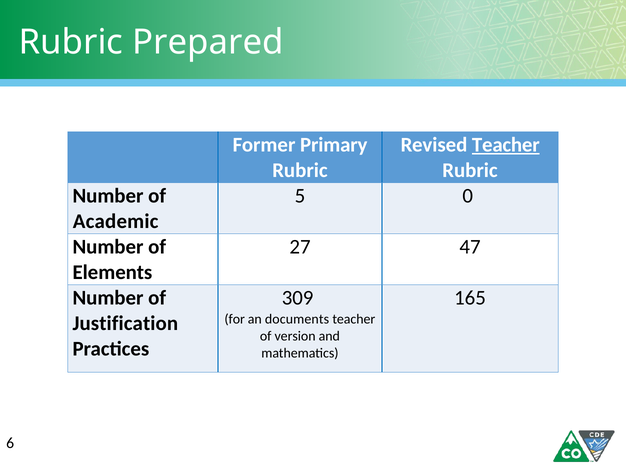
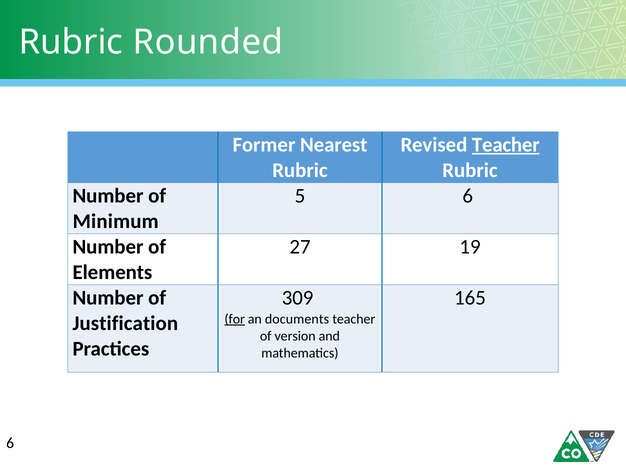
Prepared: Prepared -> Rounded (208, 42)
Primary: Primary -> Nearest (334, 145)
5 0: 0 -> 6 (468, 196)
Academic: Academic -> Minimum (116, 221)
47: 47 -> 19 (470, 247)
for underline: none -> present (235, 319)
